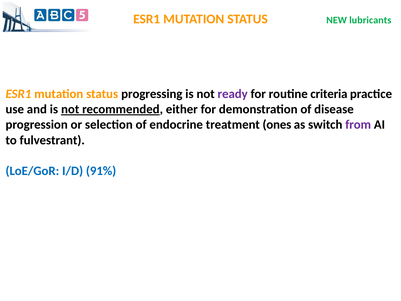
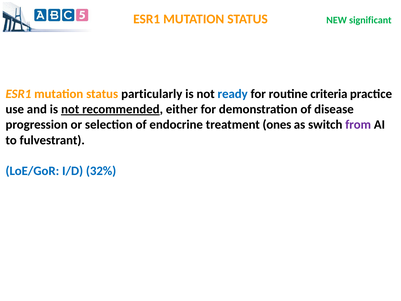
lubricants: lubricants -> significant (370, 20)
progressing: progressing -> particularly (152, 94)
ready colour: purple -> blue (233, 94)
91%: 91% -> 32% (101, 171)
